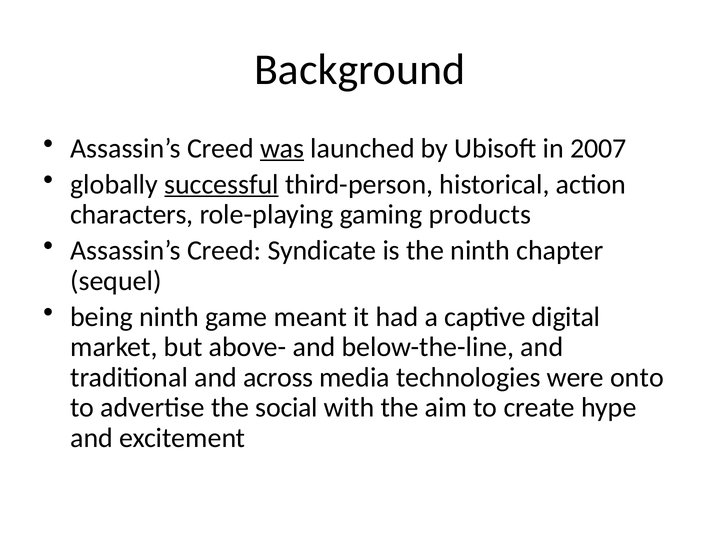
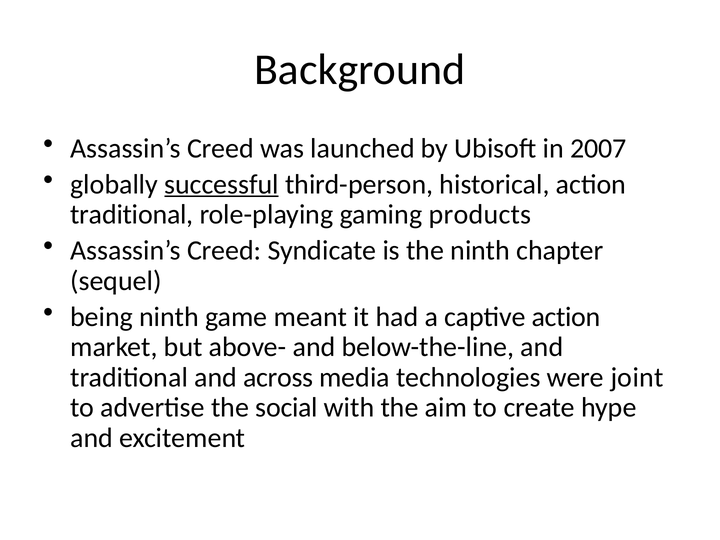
was underline: present -> none (282, 148)
characters: characters -> traditional (132, 215)
captive digital: digital -> action (566, 317)
onto: onto -> joint (637, 377)
